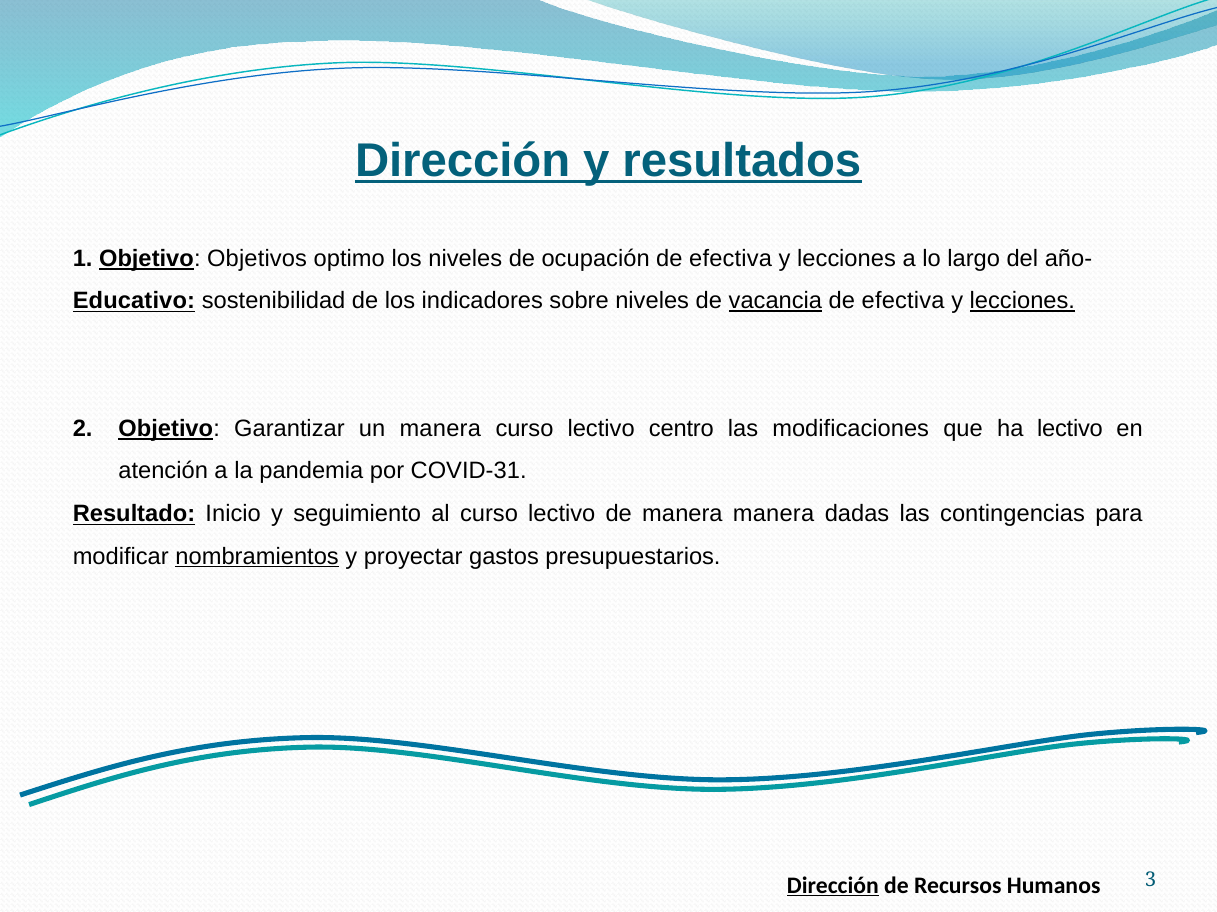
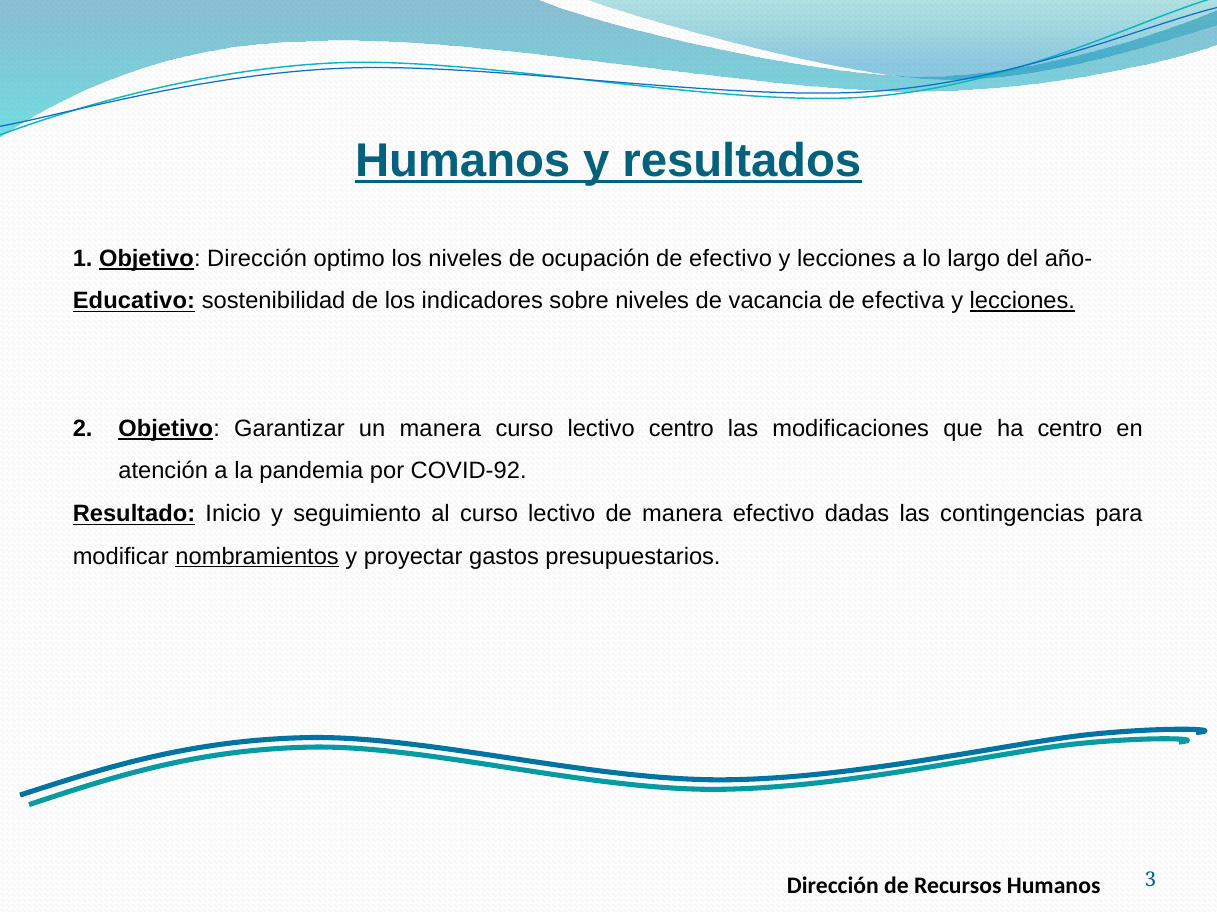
Dirección: Dirección -> Humanos (463, 161)
Objetivo Objetivos: Objetivos -> Dirección (257, 259)
ocupación de efectiva: efectiva -> efectivo (731, 259)
vacancia underline: present -> none (775, 301)
ha lectivo: lectivo -> centro (1070, 429)
COVID-31: COVID-31 -> COVID-92 (469, 472)
manera manera: manera -> efectivo (774, 514)
Dirección underline: present -> none (833, 886)
